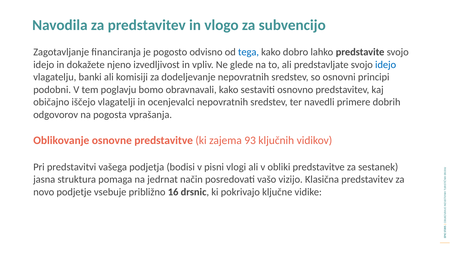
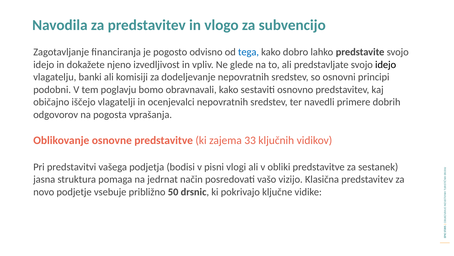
idejo colour: blue -> black (386, 64)
93: 93 -> 33 (250, 140)
16: 16 -> 50 (173, 192)
